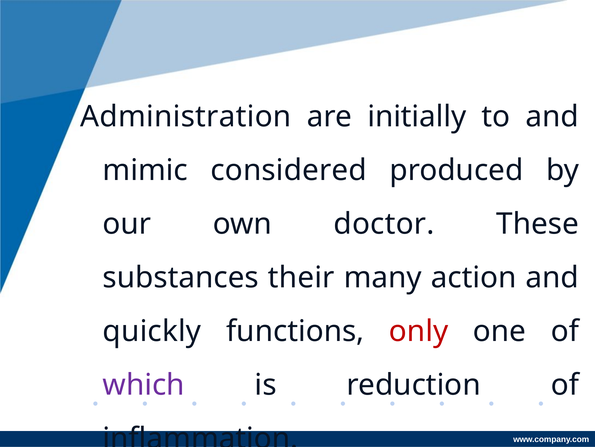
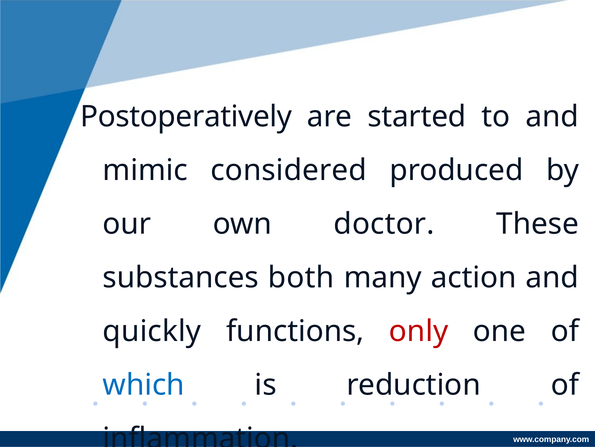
Administration: Administration -> Postoperatively (186, 116)
initially: initially -> started (417, 116)
their: their -> both (301, 277)
which colour: purple -> blue (144, 384)
